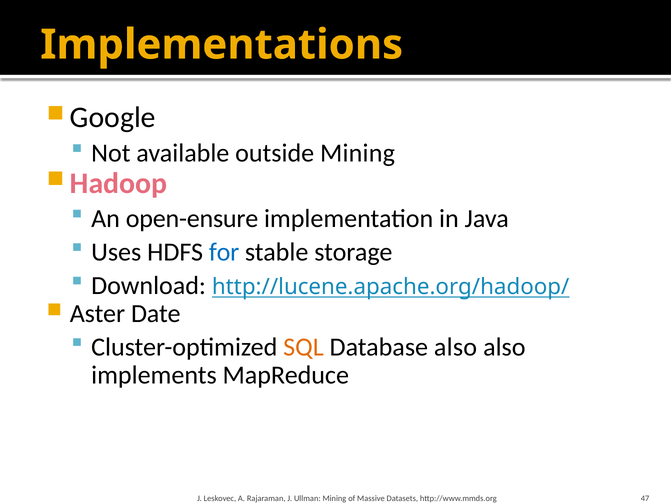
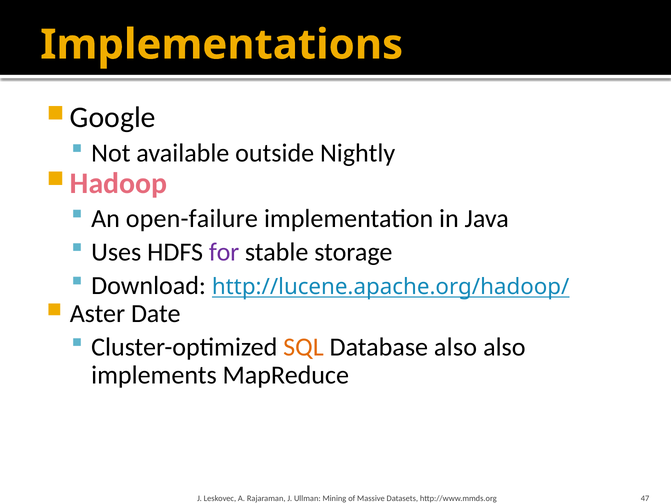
outside Mining: Mining -> Nightly (358, 153)
open-ensure: open-ensure -> open-failure (192, 219)
for colour: blue -> purple (224, 252)
